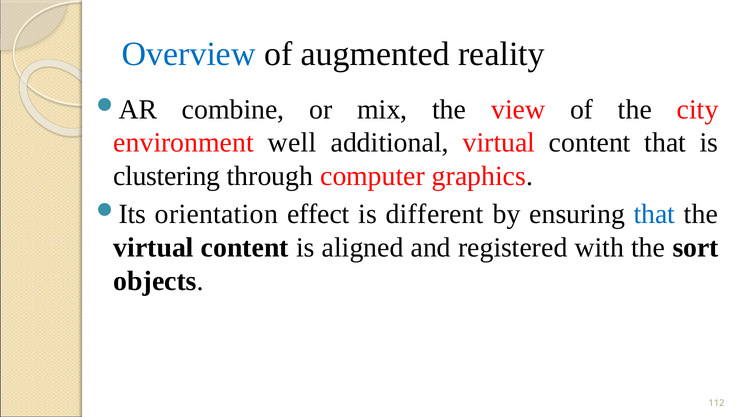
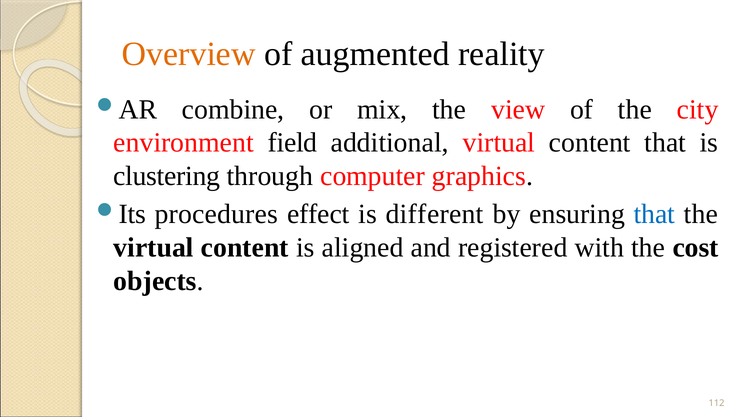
Overview colour: blue -> orange (189, 54)
well: well -> field (292, 143)
orientation: orientation -> procedures (217, 214)
sort: sort -> cost (696, 247)
